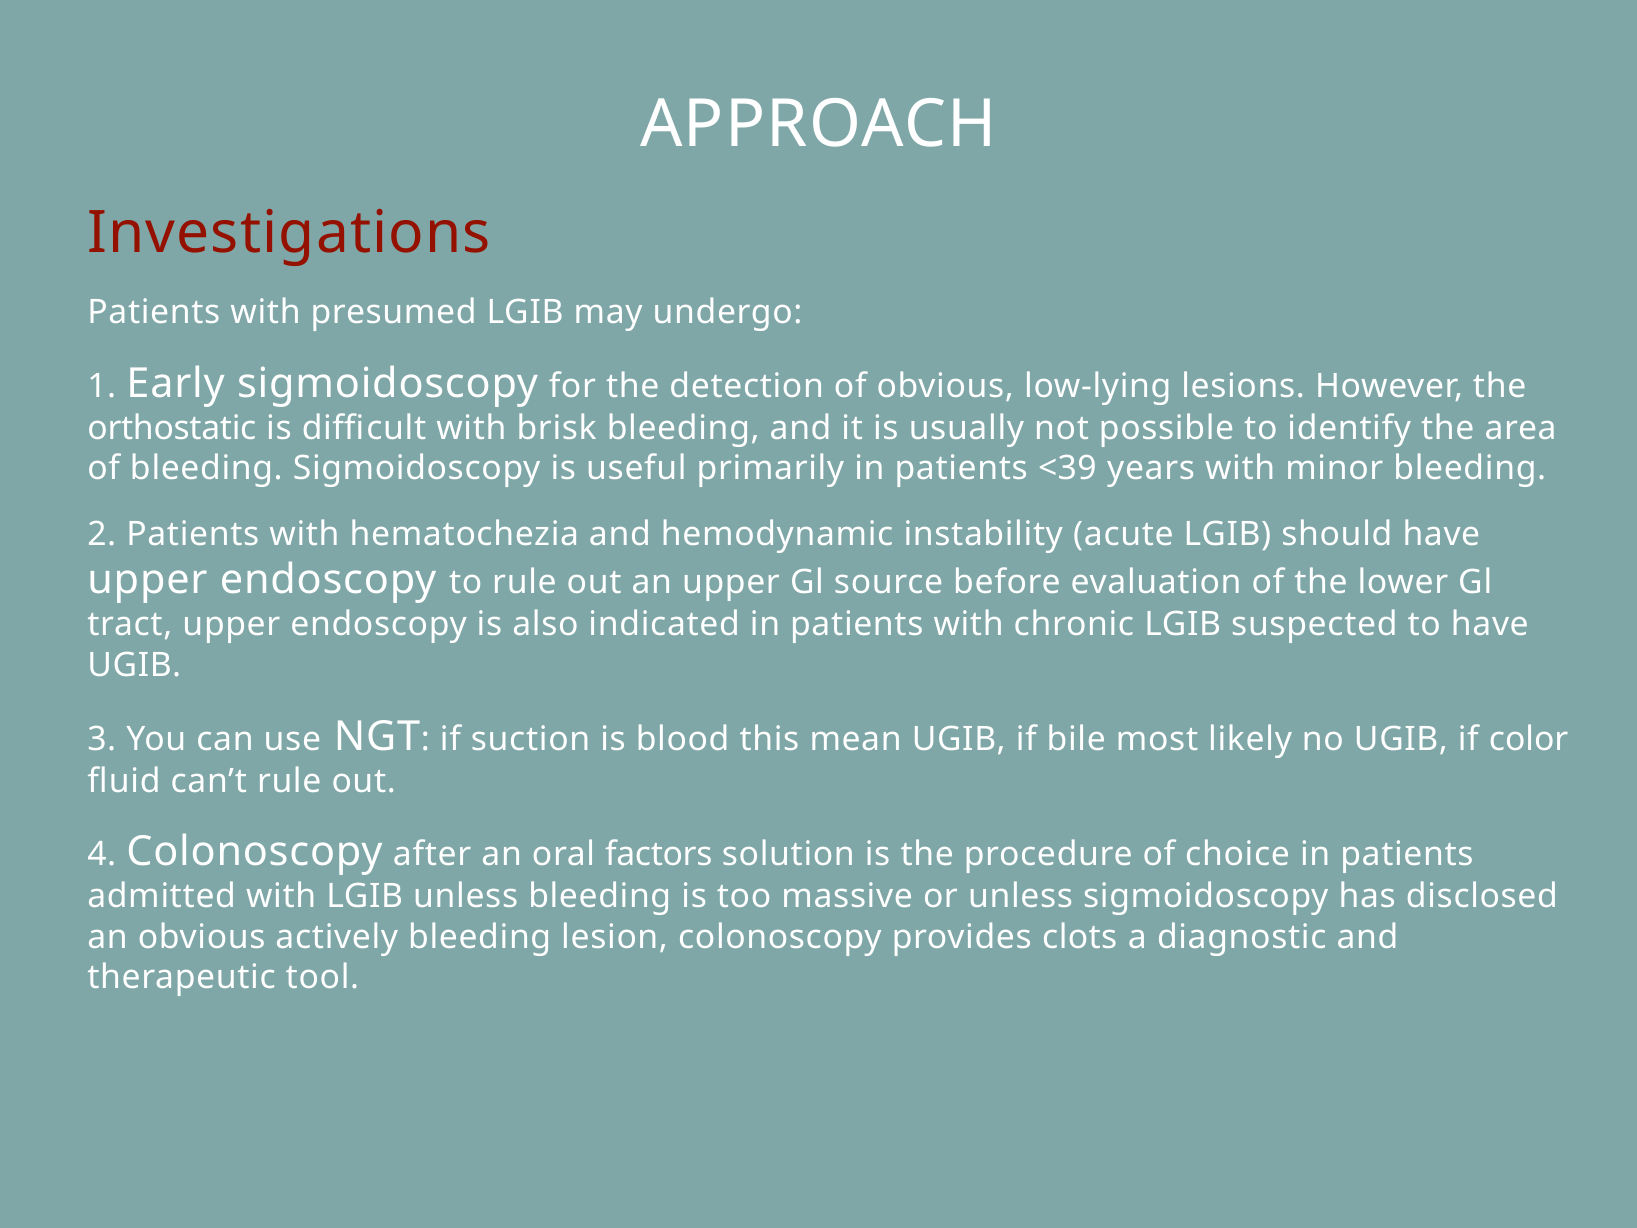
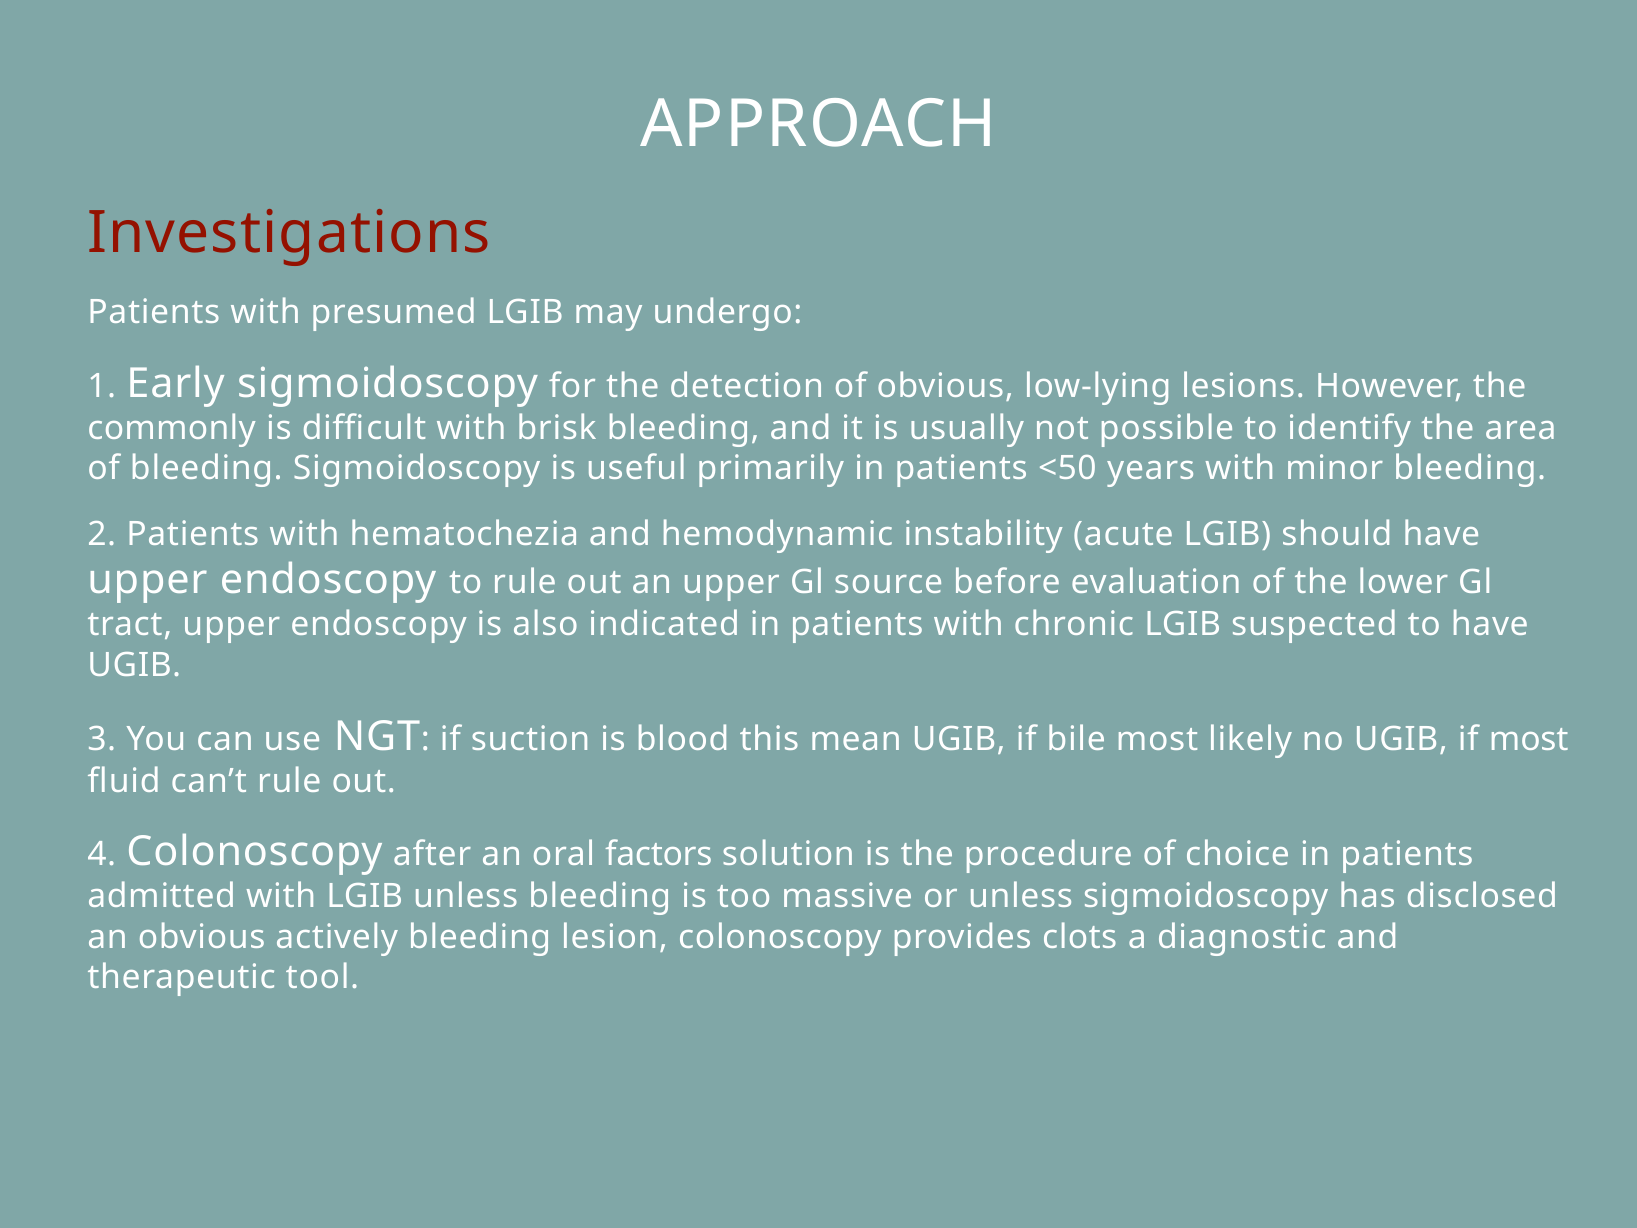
orthostatic: orthostatic -> commonly (172, 428)
<39: <39 -> <50 (1067, 468)
if color: color -> most (1529, 739)
